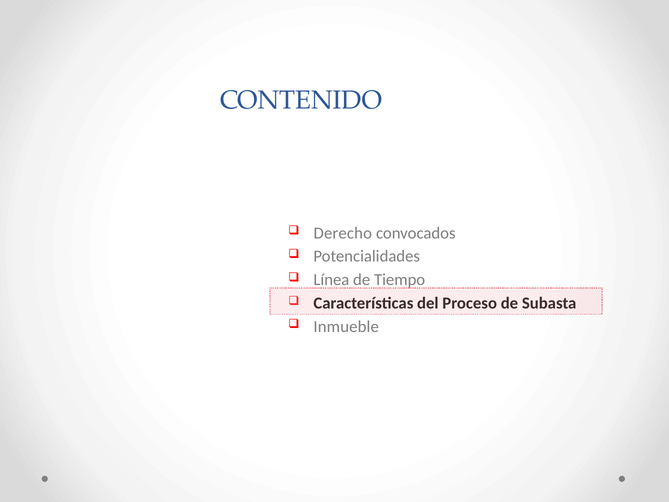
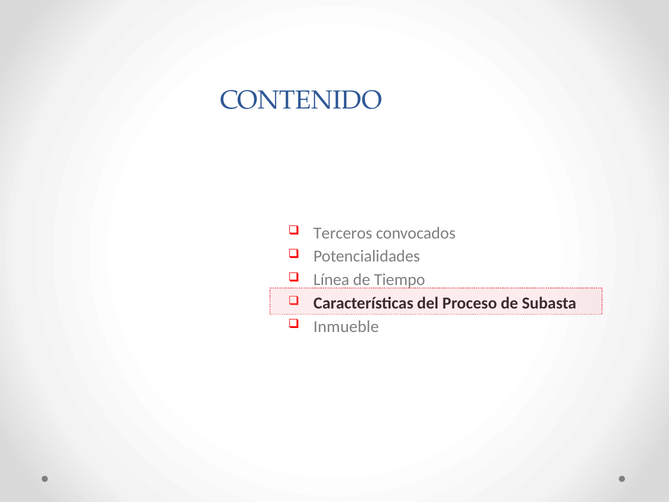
Derecho: Derecho -> Terceros (343, 233)
